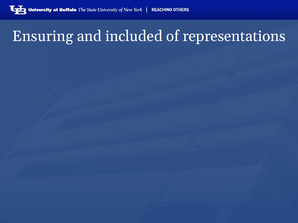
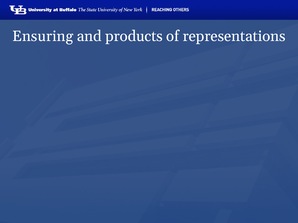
included: included -> products (134, 36)
